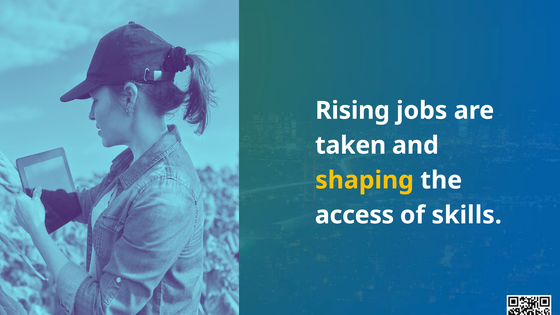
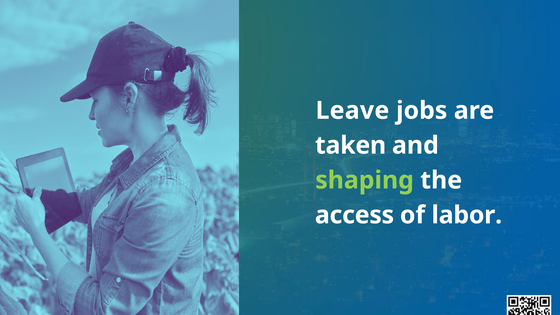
Rising: Rising -> Leave (352, 111)
shaping colour: yellow -> light green (365, 180)
skills: skills -> labor (467, 215)
